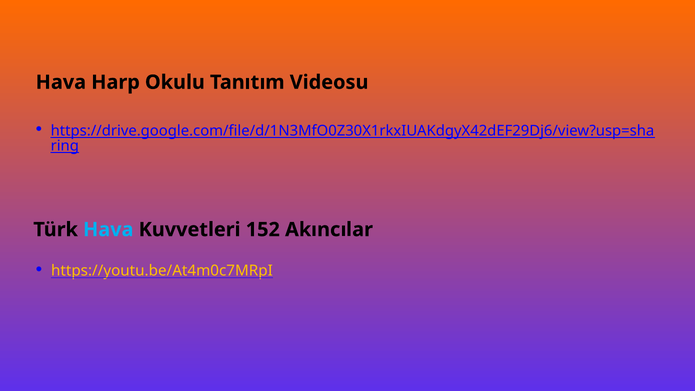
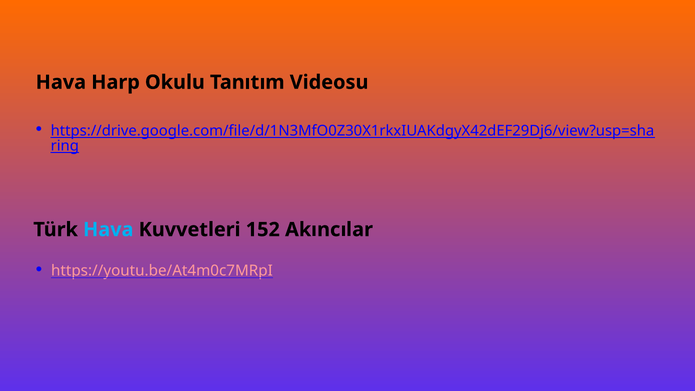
https://youtu.be/At4m0c7MRpI colour: yellow -> pink (162, 271)
